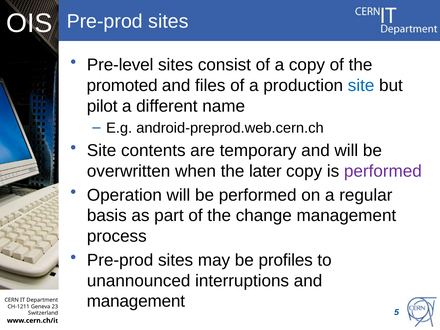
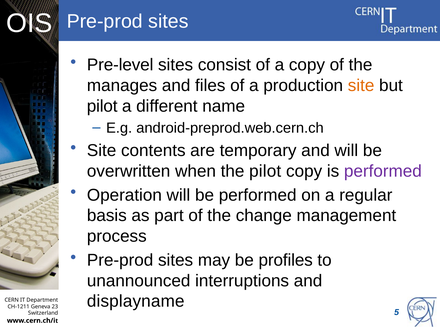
promoted: promoted -> manages (122, 86)
site colour: blue -> orange (361, 86)
the later: later -> pilot (265, 171)
management: management -> displayname (136, 301)
